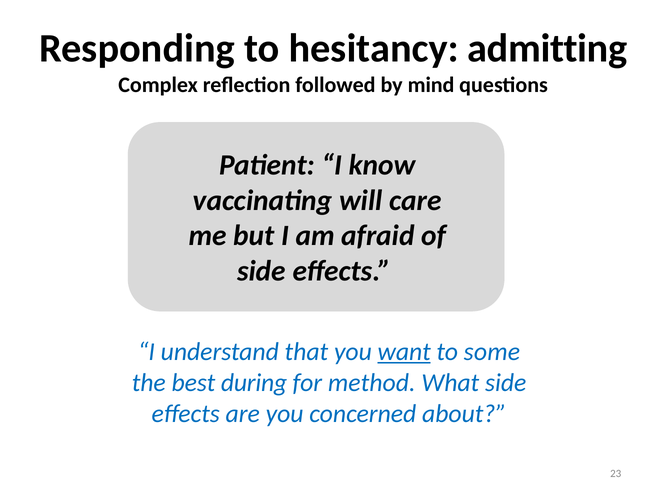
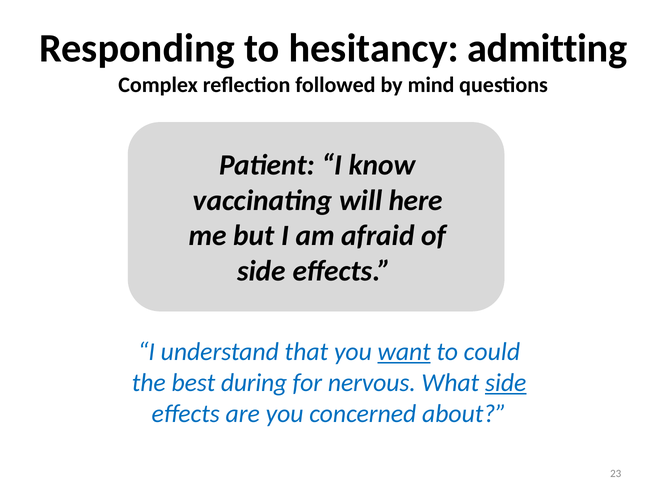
care: care -> here (416, 200)
some: some -> could (492, 352)
method: method -> nervous (372, 382)
side underline: none -> present (506, 382)
